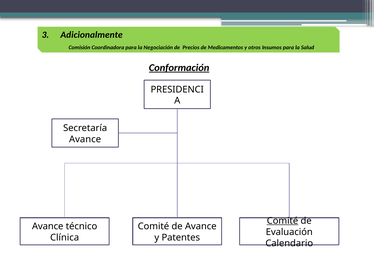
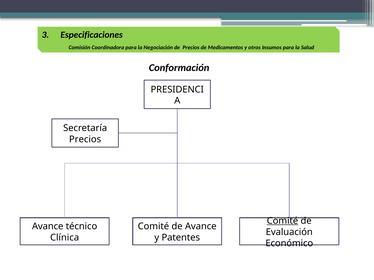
Adicionalmente: Adicionalmente -> Especificaciones (92, 35)
Conformación underline: present -> none (179, 68)
Avance: Avance -> Precios (85, 139)
Calendario: Calendario -> Económico (289, 244)
